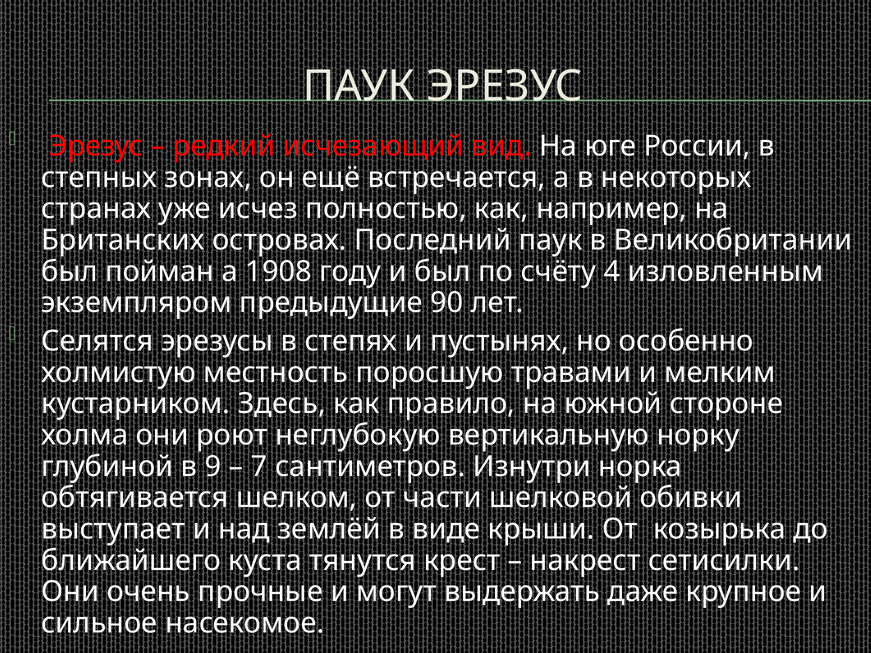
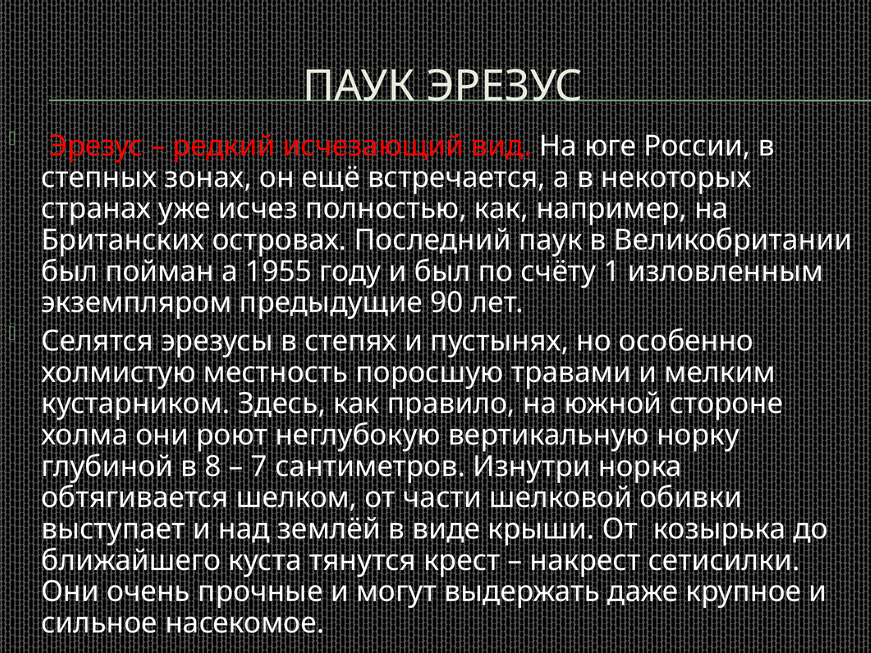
1908: 1908 -> 1955 (279, 272)
4: 4 -> 1 (612, 272)
9: 9 -> 8 (213, 467)
